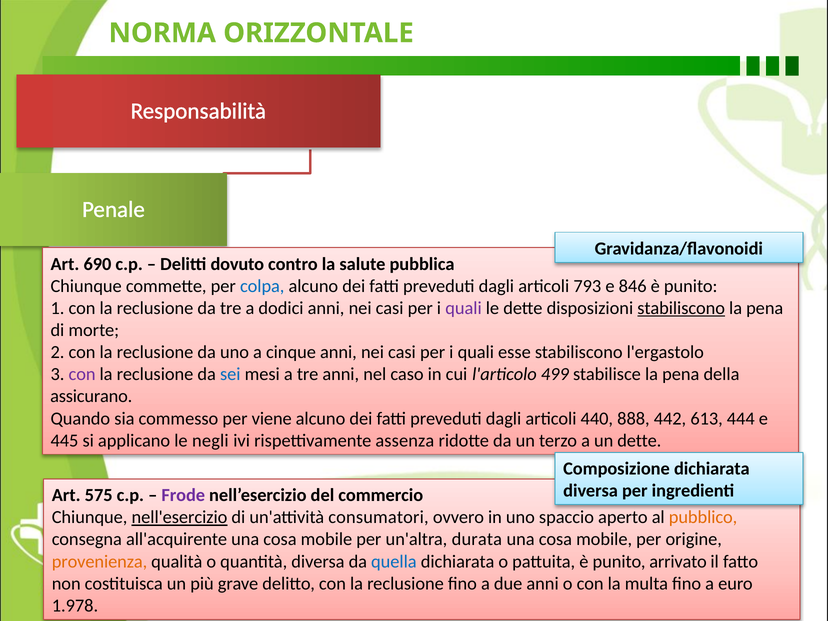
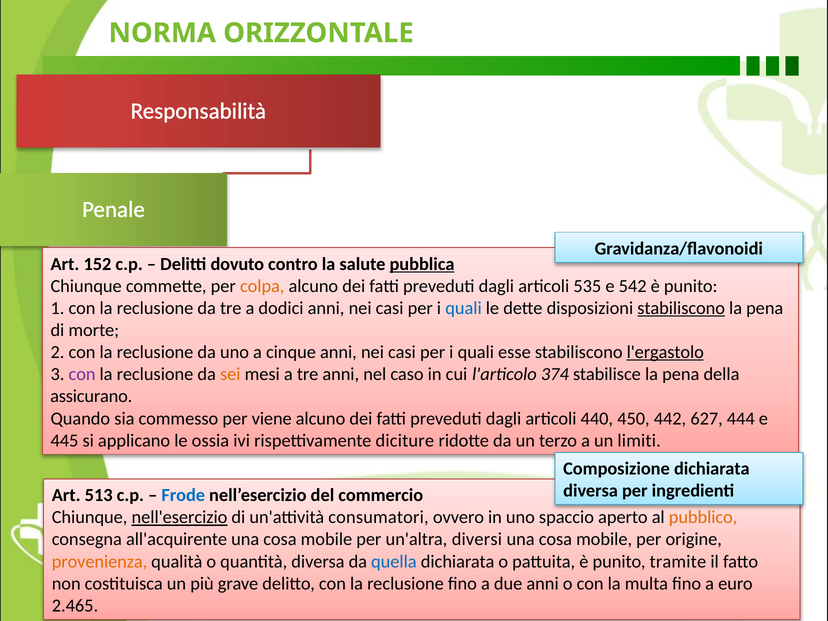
690: 690 -> 152 (97, 264)
pubblica underline: none -> present (422, 264)
colpa colour: blue -> orange (262, 286)
793: 793 -> 535 (587, 286)
846: 846 -> 542 (633, 286)
quali colour: purple -> blue (463, 308)
l'ergastolo underline: none -> present (665, 352)
sei colour: blue -> orange (230, 374)
499: 499 -> 374 (555, 374)
888: 888 -> 450 (633, 418)
613: 613 -> 627 (707, 418)
negli: negli -> ossia (210, 441)
assenza: assenza -> diciture (405, 441)
un dette: dette -> limiti (639, 441)
575: 575 -> 513 (99, 495)
Frode colour: purple -> blue (183, 495)
durata: durata -> diversi (477, 539)
arrivato: arrivato -> tramite (678, 561)
1.978: 1.978 -> 2.465 (75, 606)
